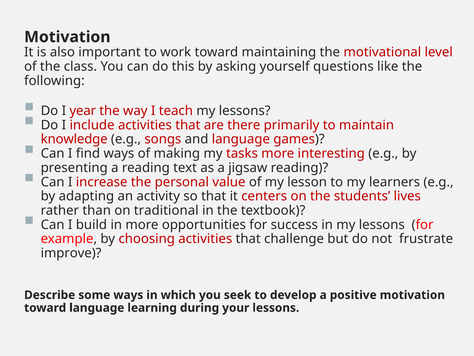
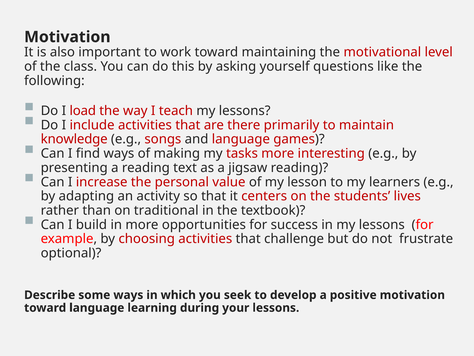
year: year -> load (83, 111)
improve: improve -> optional (71, 253)
